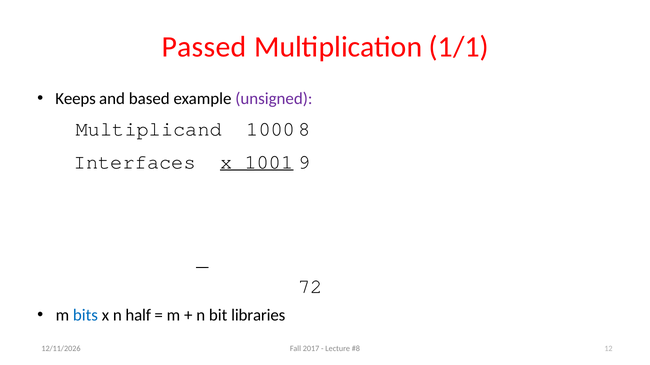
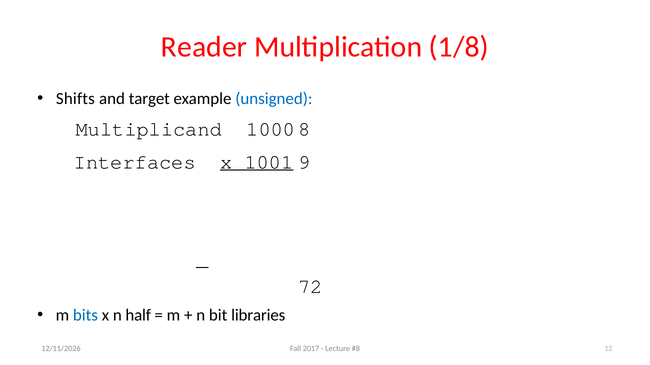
Passed: Passed -> Reader (204, 47)
1/1: 1/1 -> 1/8 (459, 47)
Keeps: Keeps -> Shifts (75, 99)
based: based -> target (149, 99)
unsigned colour: purple -> blue (274, 99)
